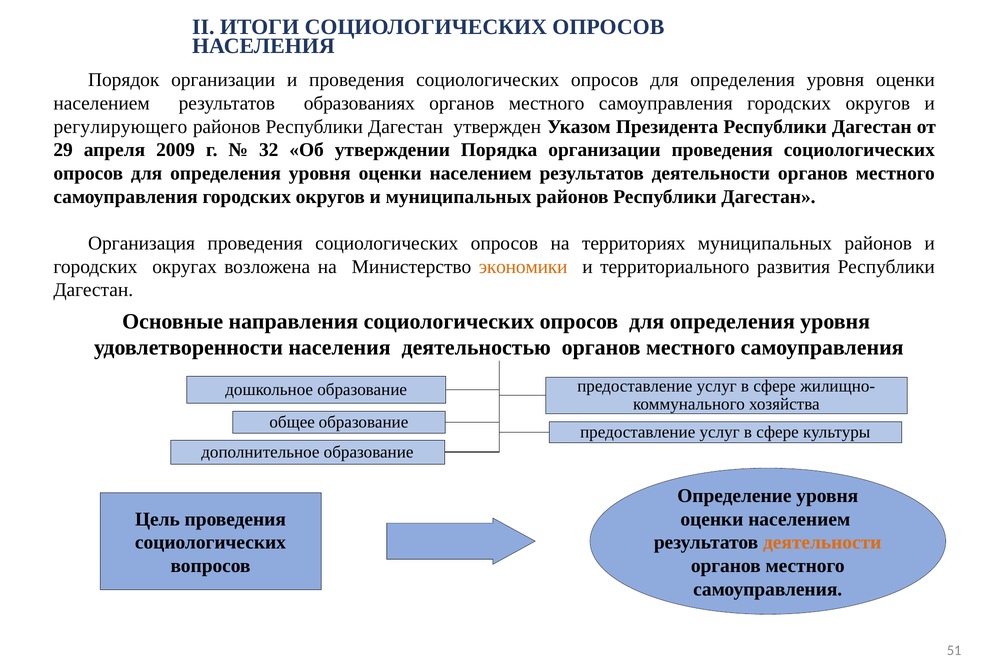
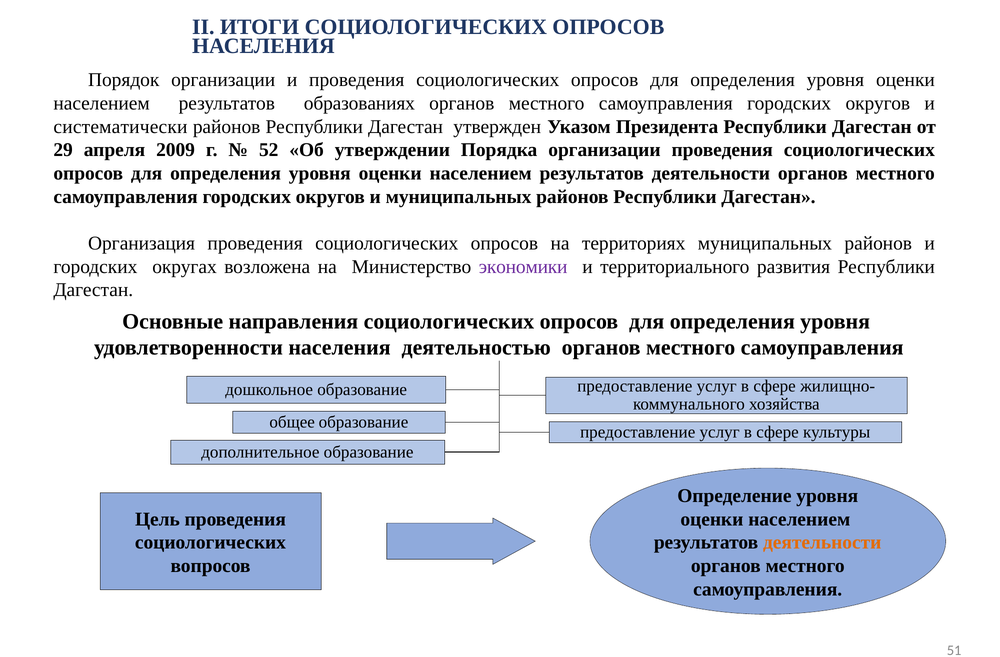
регулирующего: регулирующего -> систематически (120, 127)
32: 32 -> 52 (269, 150)
экономики colour: orange -> purple (523, 267)
